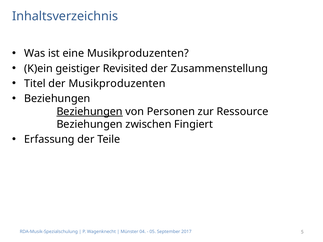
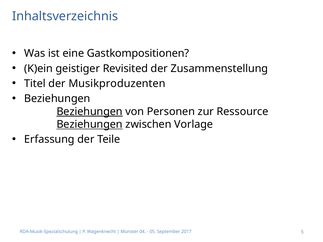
eine Musikproduzenten: Musikproduzenten -> Gastkompositionen (138, 53)
Beziehungen underline: none -> present (90, 125)
Fingiert: Fingiert -> Vorlage (194, 125)
